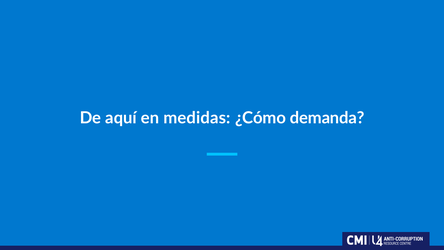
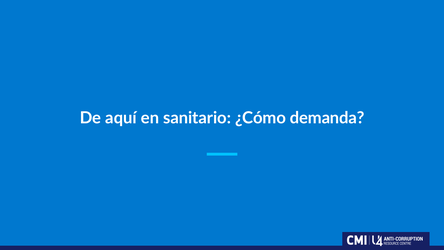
medidas: medidas -> sanitario (197, 118)
